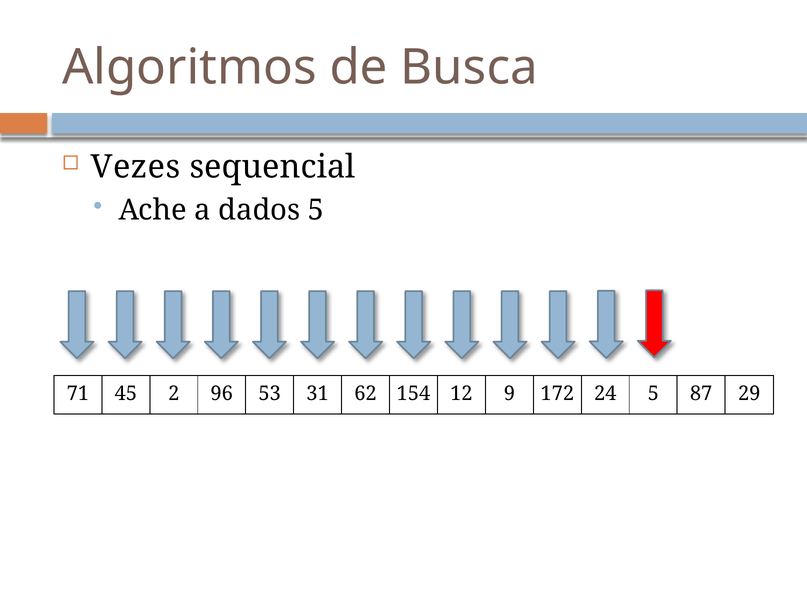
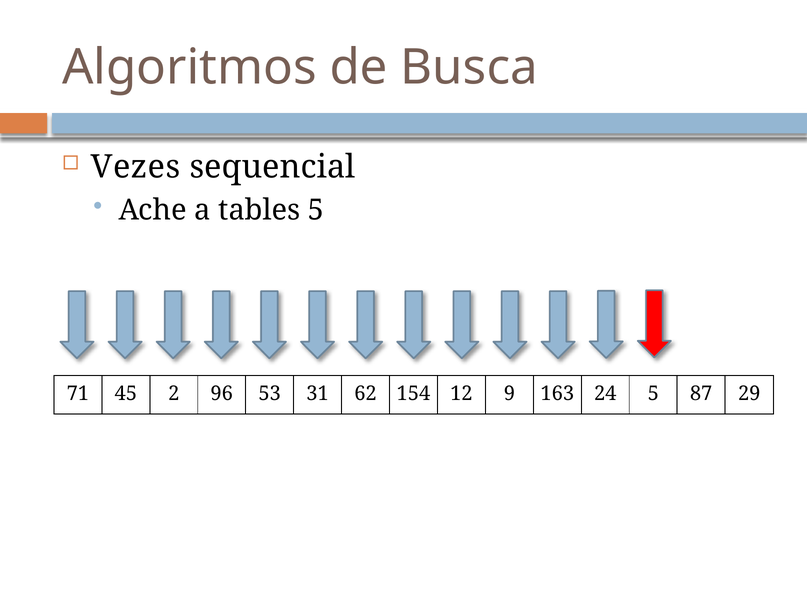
dados: dados -> tables (259, 210)
172: 172 -> 163 (557, 393)
